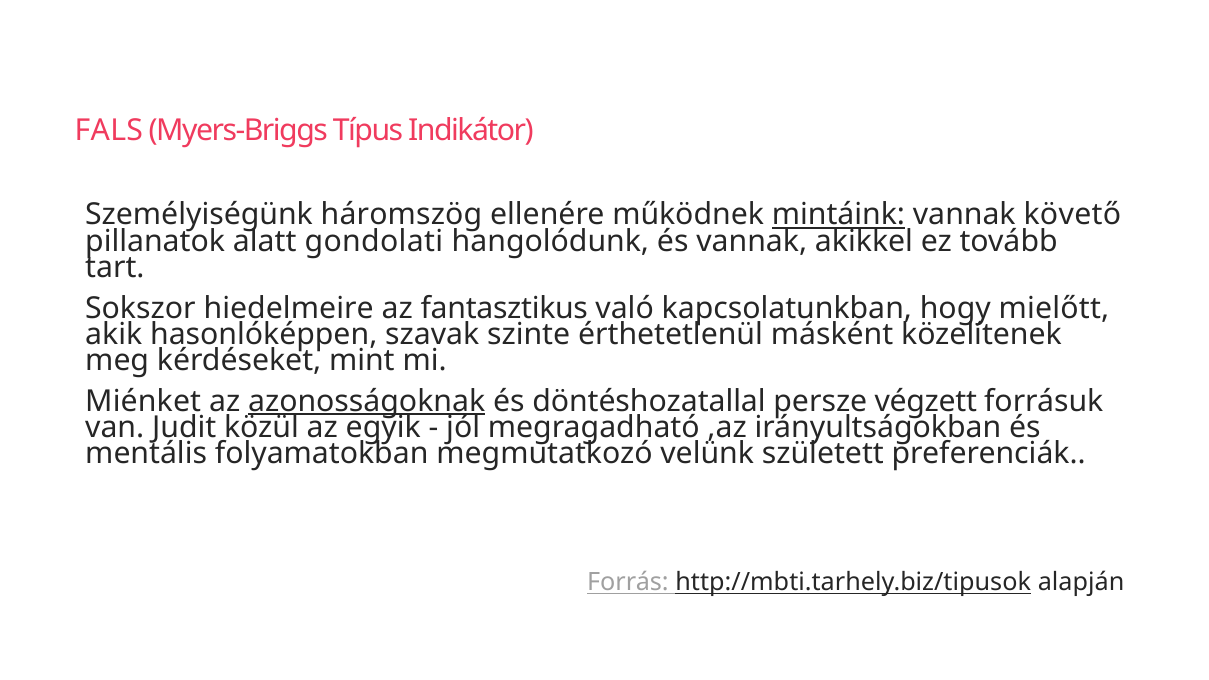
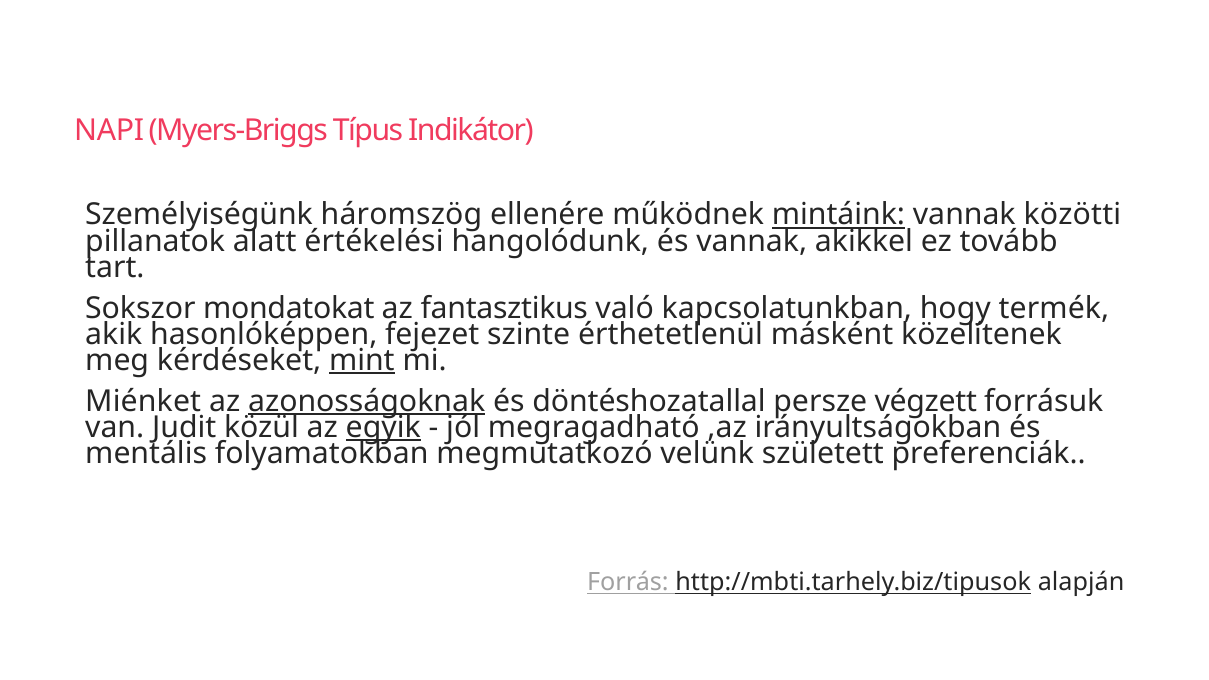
FALS: FALS -> NAPI (109, 131)
követő: követő -> közötti (1072, 215)
gondolati: gondolati -> értékelési (374, 241)
hiedelmeire: hiedelmeire -> mondatokat (289, 308)
mielőtt: mielőtt -> termék (1054, 308)
szavak: szavak -> fejezet (432, 334)
mint underline: none -> present (362, 360)
egyik underline: none -> present (383, 427)
